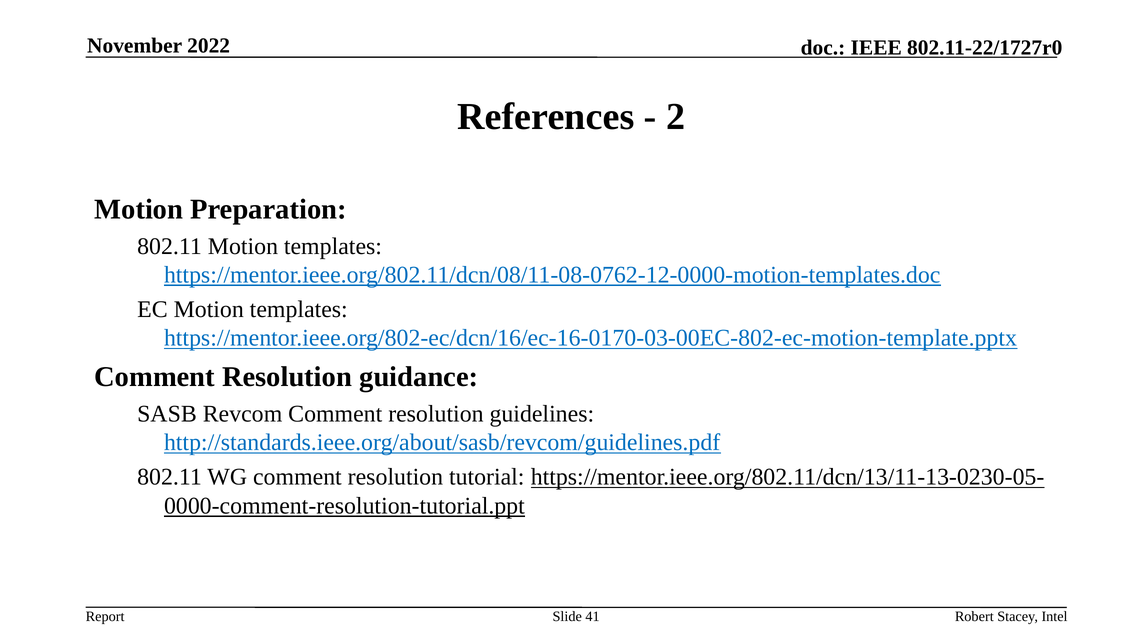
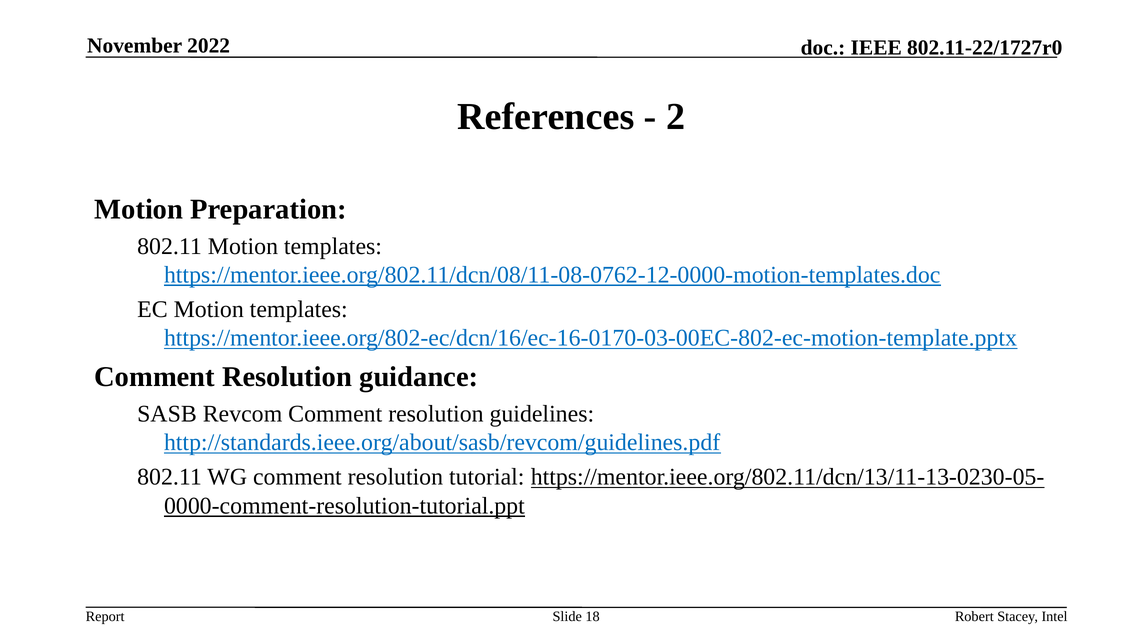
41: 41 -> 18 (593, 617)
